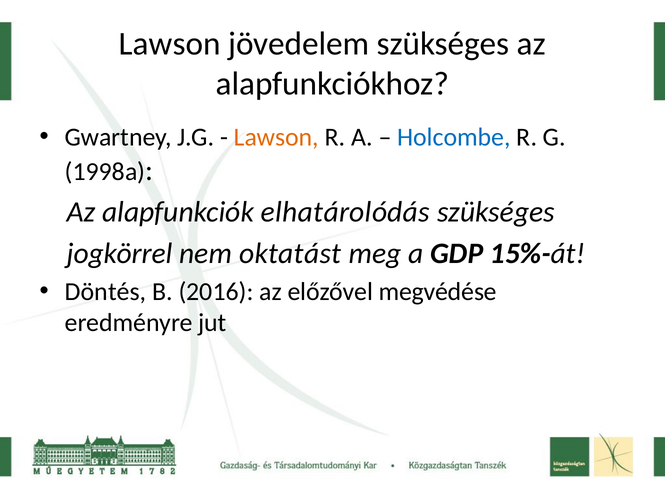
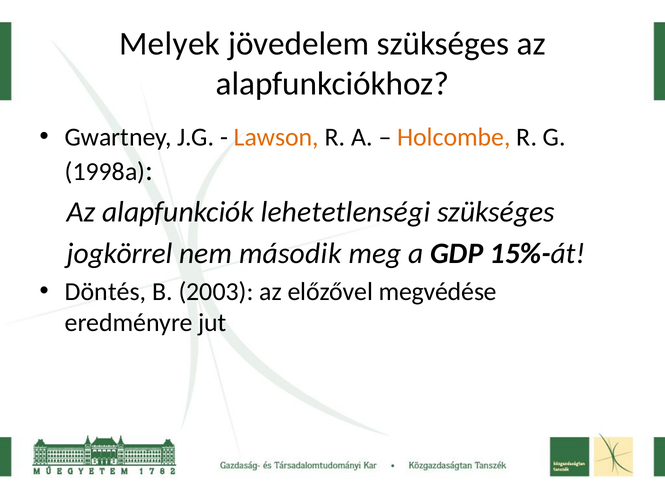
Lawson: Lawson -> Melyek (170, 44)
Holcombe colour: blue -> orange (454, 137)
elhatárolódás: elhatárolódás -> lehetetlenségi (346, 212)
oktatást: oktatást -> második (290, 253)
2016: 2016 -> 2003 (216, 292)
